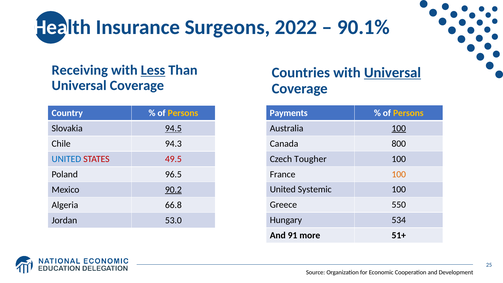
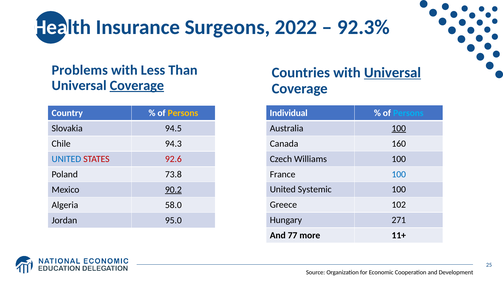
90.1%: 90.1% -> 92.3% (363, 27)
Receiving: Receiving -> Problems (80, 70)
Less underline: present -> none (153, 70)
Coverage underline: none -> present (137, 85)
Payments: Payments -> Individual (289, 113)
Persons colour: yellow -> light blue (408, 113)
94.5 underline: present -> none (173, 128)
800: 800 -> 160 (399, 144)
Tougher: Tougher -> Williams (311, 159)
49.5: 49.5 -> 92.6 (173, 159)
100 colour: orange -> blue (399, 174)
96.5: 96.5 -> 73.8 (173, 174)
550: 550 -> 102 (399, 205)
66.8: 66.8 -> 58.0 (173, 205)
534: 534 -> 271 (399, 220)
53.0: 53.0 -> 95.0 (173, 220)
91: 91 -> 77 (293, 235)
51+: 51+ -> 11+ (399, 235)
